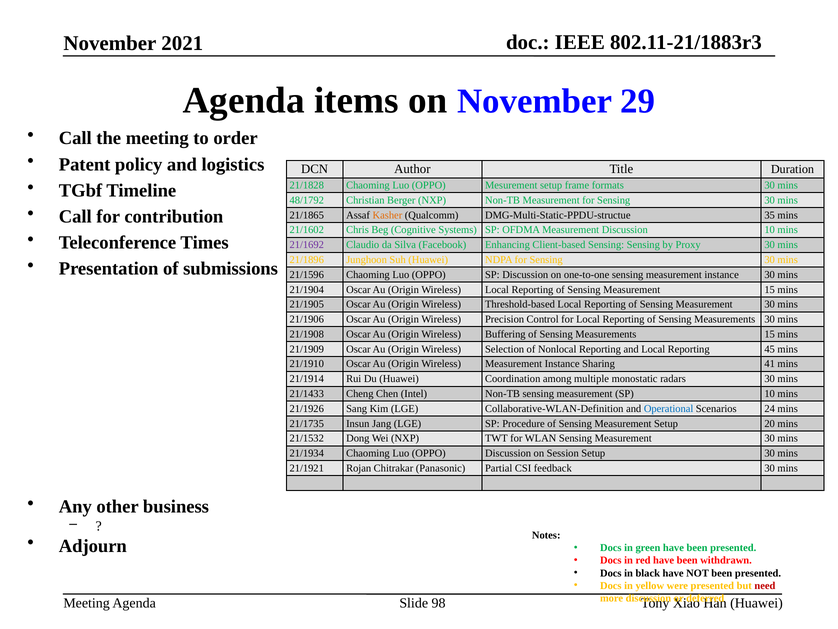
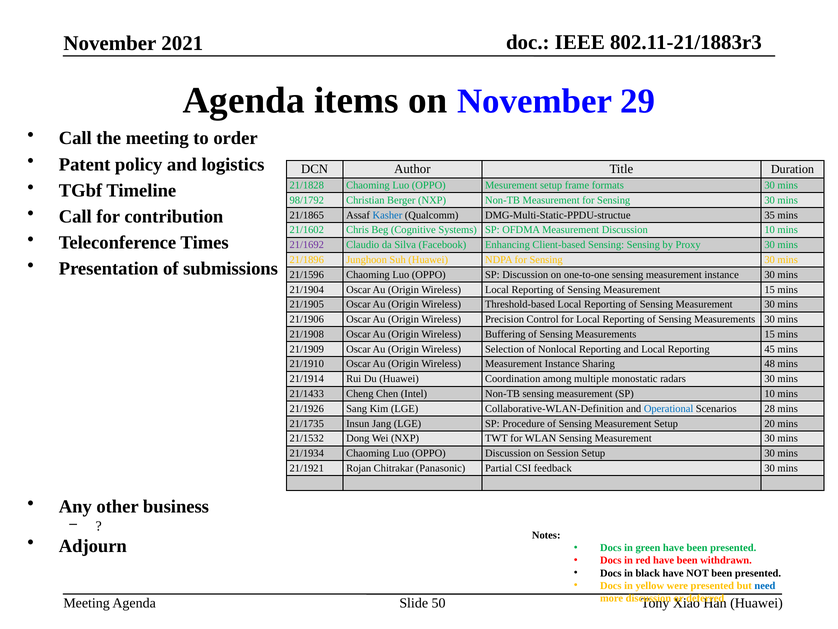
48/1792: 48/1792 -> 98/1792 (307, 200)
Kasher colour: orange -> blue (387, 215)
41: 41 -> 48 (770, 364)
24: 24 -> 28 (770, 408)
need colour: red -> blue (765, 585)
98: 98 -> 50 (439, 603)
